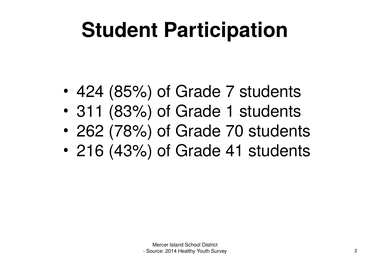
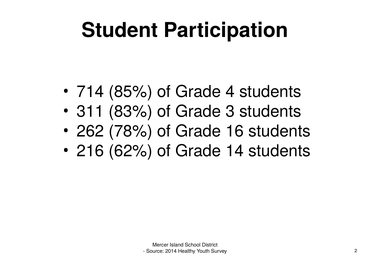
424: 424 -> 714 (90, 92)
7: 7 -> 4 (230, 92)
1: 1 -> 3 (230, 111)
70: 70 -> 16 (235, 131)
43%: 43% -> 62% (131, 151)
41: 41 -> 14 (235, 151)
